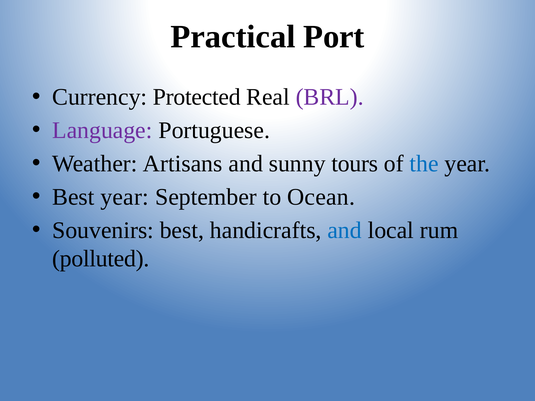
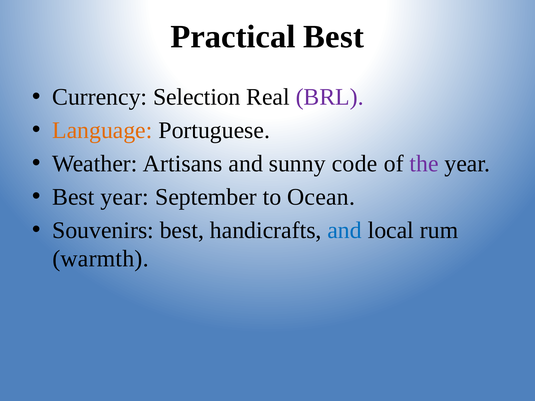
Practical Port: Port -> Best (334, 37)
Protected: Protected -> Selection (197, 97)
Language colour: purple -> orange (102, 130)
tours: tours -> code (355, 164)
the colour: blue -> purple (424, 164)
polluted: polluted -> warmth (101, 259)
